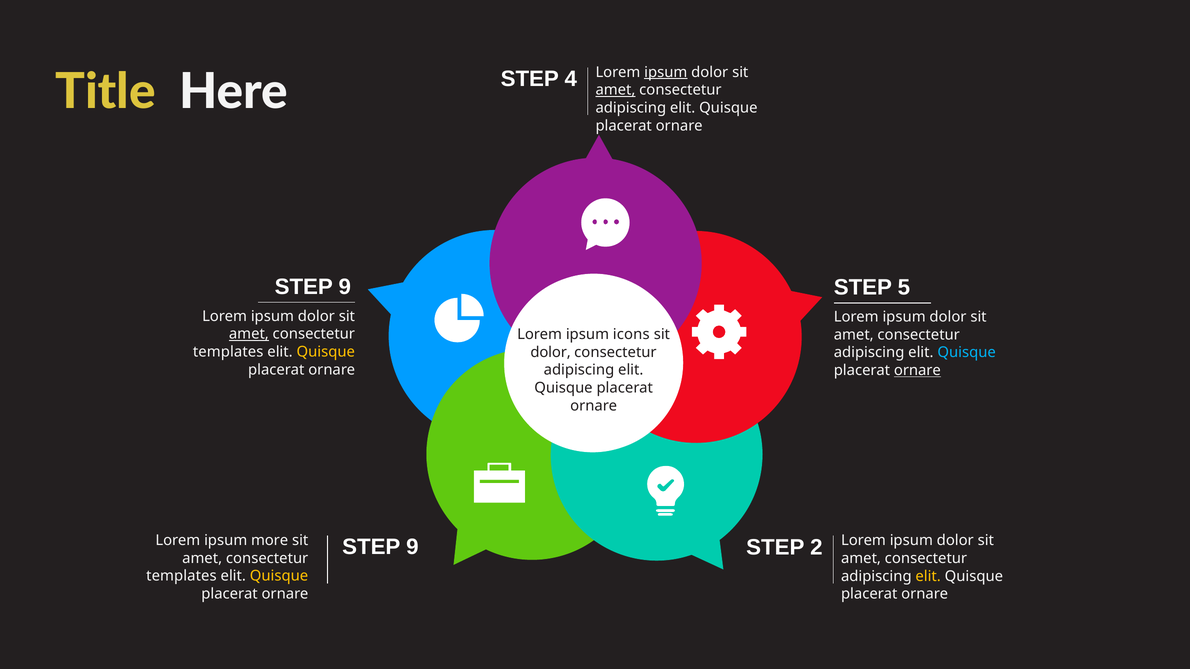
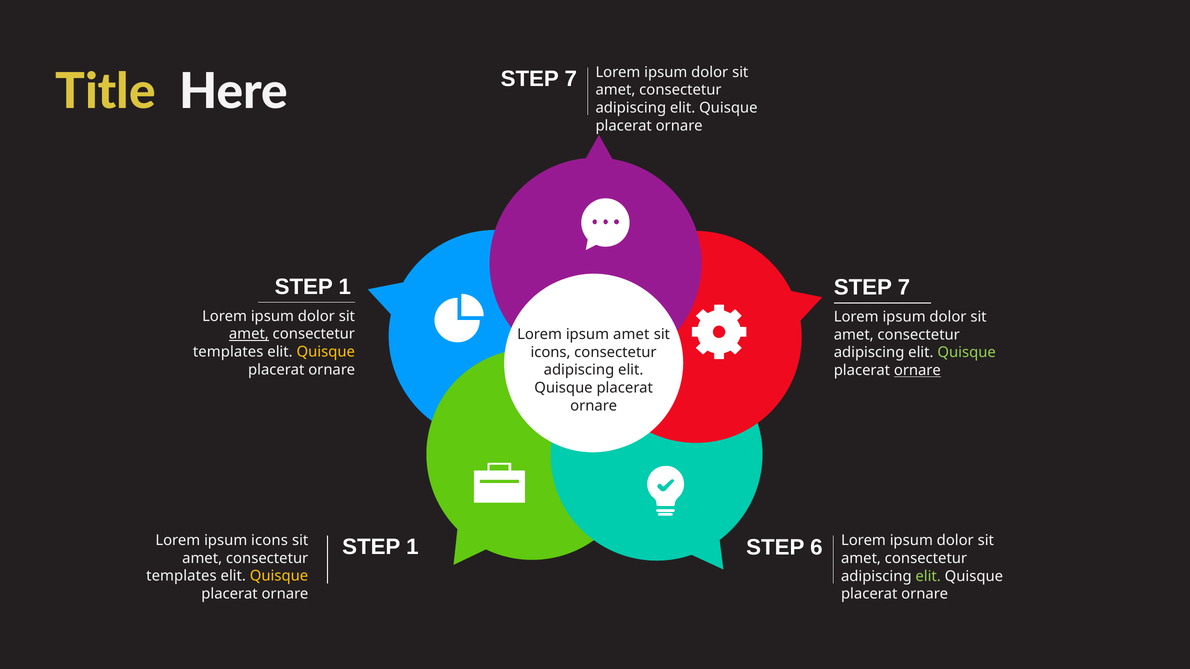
4: 4 -> 7 (571, 79)
ipsum underline: present -> none (666, 72)
amet underline: present -> none (615, 90)
9: 9 -> 1 (345, 287)
5: 5 -> 7 (904, 288)
ipsum icons: icons -> amet (631, 335)
dolor: dolor -> icons (551, 352)
Quisque colour: light blue -> light green (967, 353)
ipsum more: more -> icons (269, 541)
9: 9 -> 1 (412, 547)
2: 2 -> 6 (816, 547)
elit colour: yellow -> light green (928, 577)
